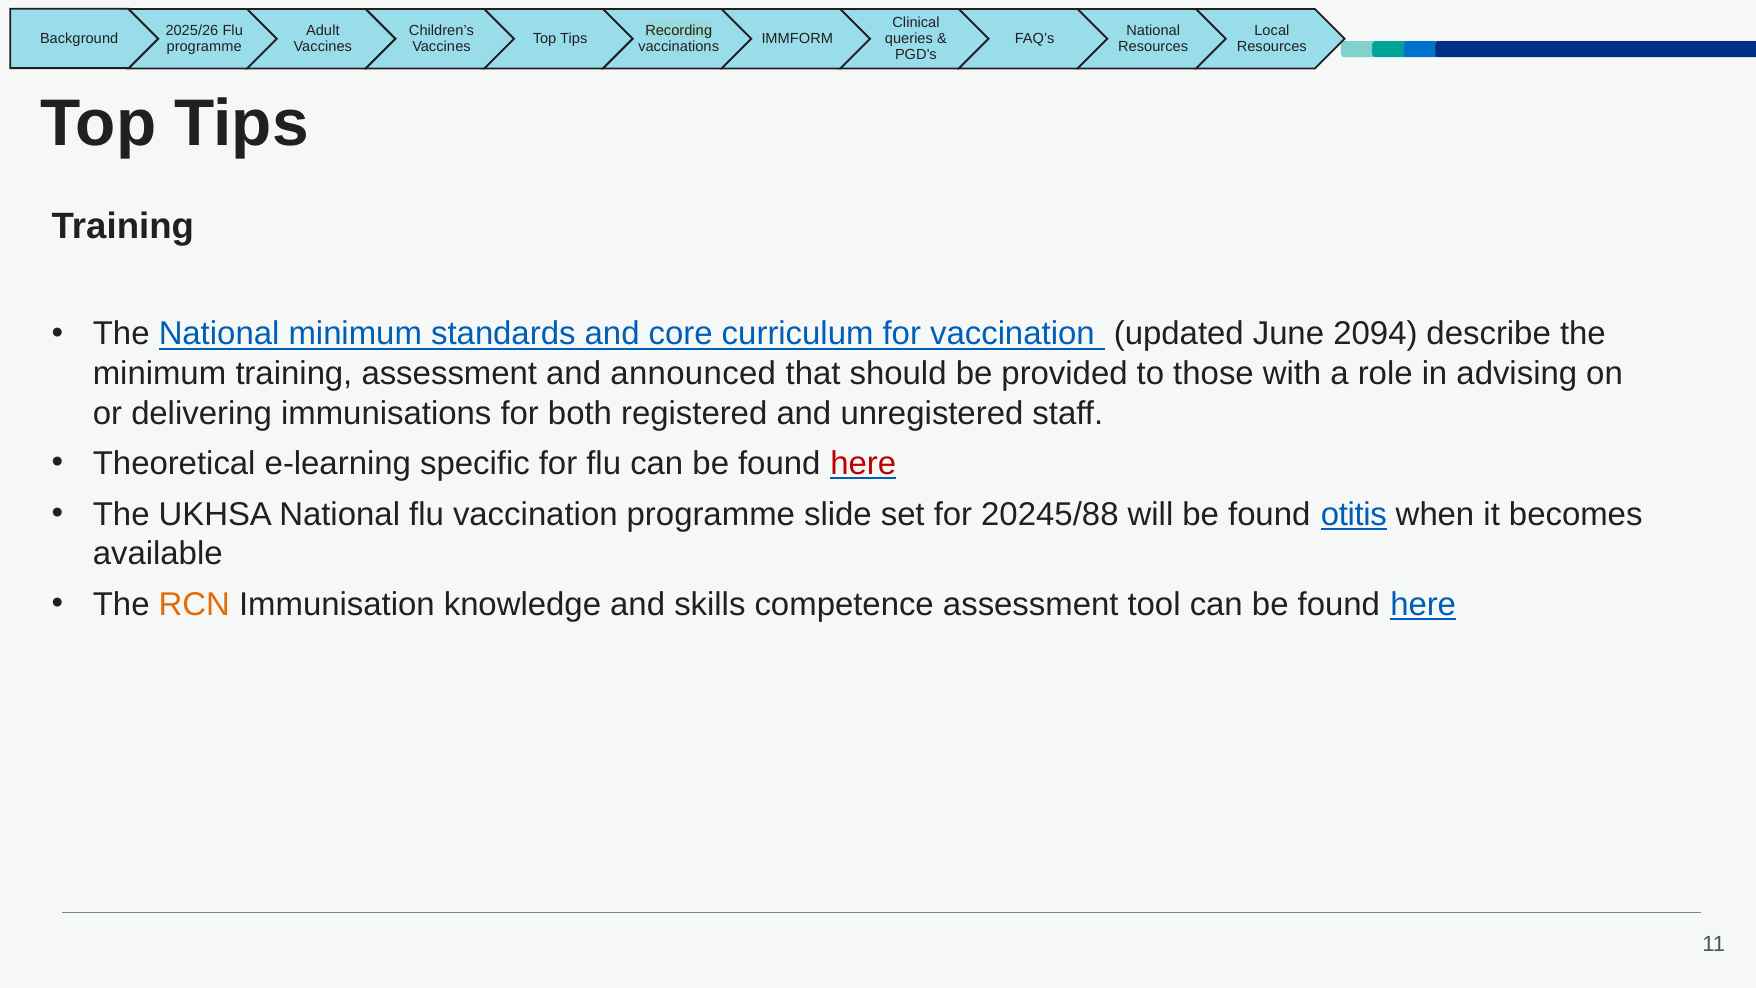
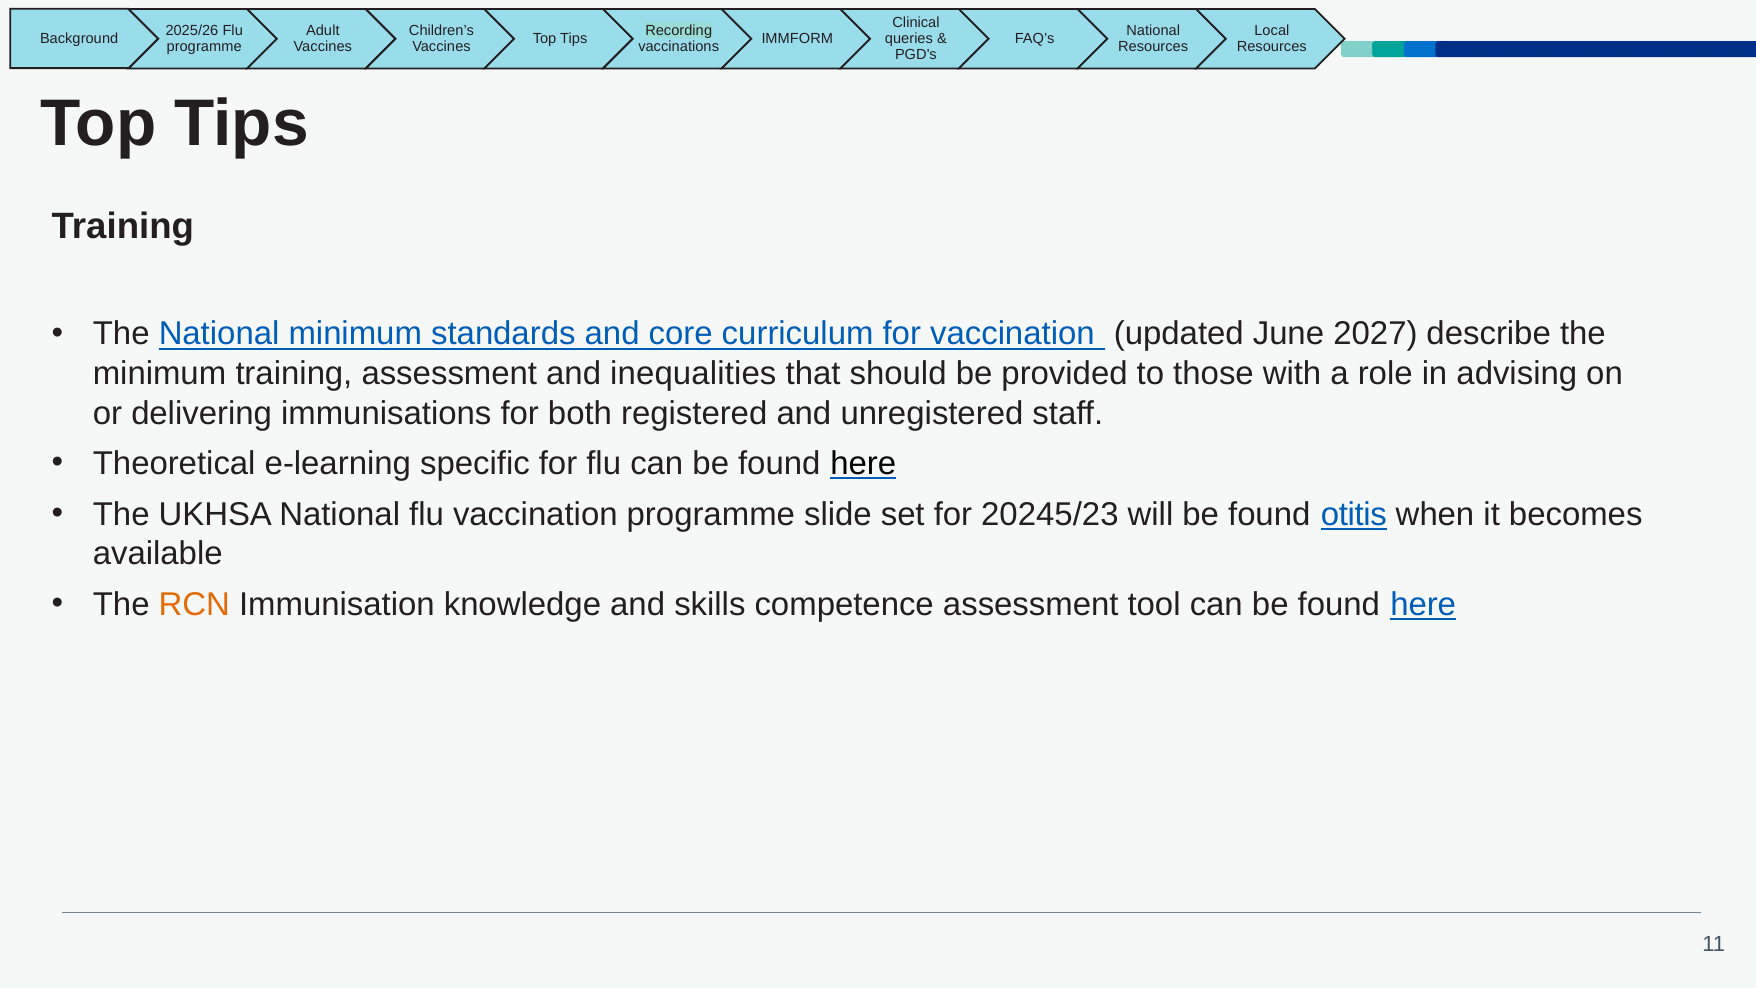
2094: 2094 -> 2027 (1375, 334)
announced: announced -> inequalities (693, 374)
here colour: red -> black (863, 464)
20245/88: 20245/88 -> 20245/23 (1050, 514)
